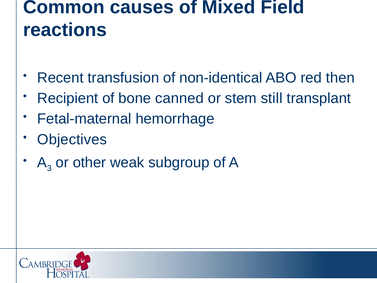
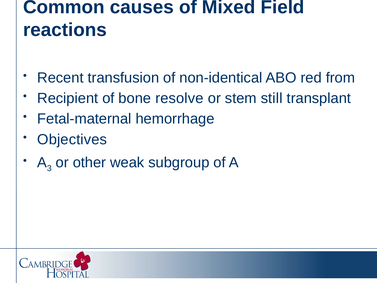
then: then -> from (340, 78)
canned: canned -> resolve (179, 98)
